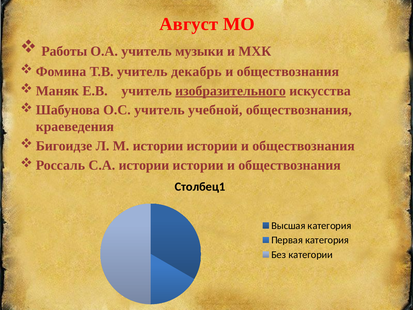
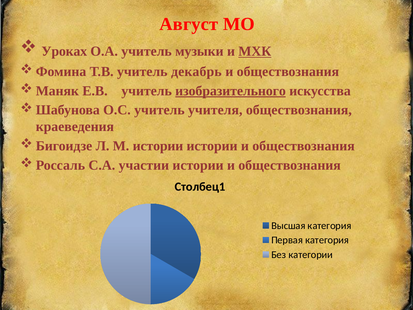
Работы: Работы -> Уроках (64, 51)
МХК underline: none -> present (255, 51)
учебной: учебной -> учителя (215, 110)
С.А истории: истории -> участии (144, 165)
